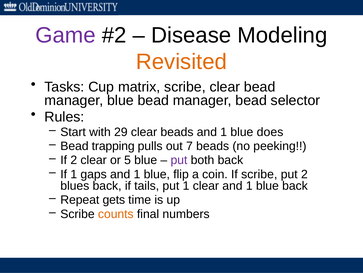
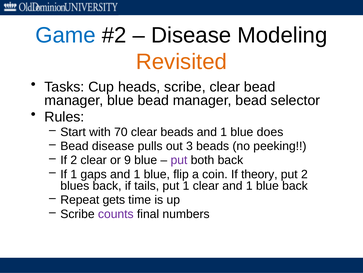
Game colour: purple -> blue (65, 35)
matrix: matrix -> heads (139, 87)
29: 29 -> 70 (121, 132)
Bead trapping: trapping -> disease (113, 146)
7: 7 -> 3 (189, 146)
5: 5 -> 9 (128, 160)
If scribe: scribe -> theory (259, 174)
counts colour: orange -> purple (116, 213)
